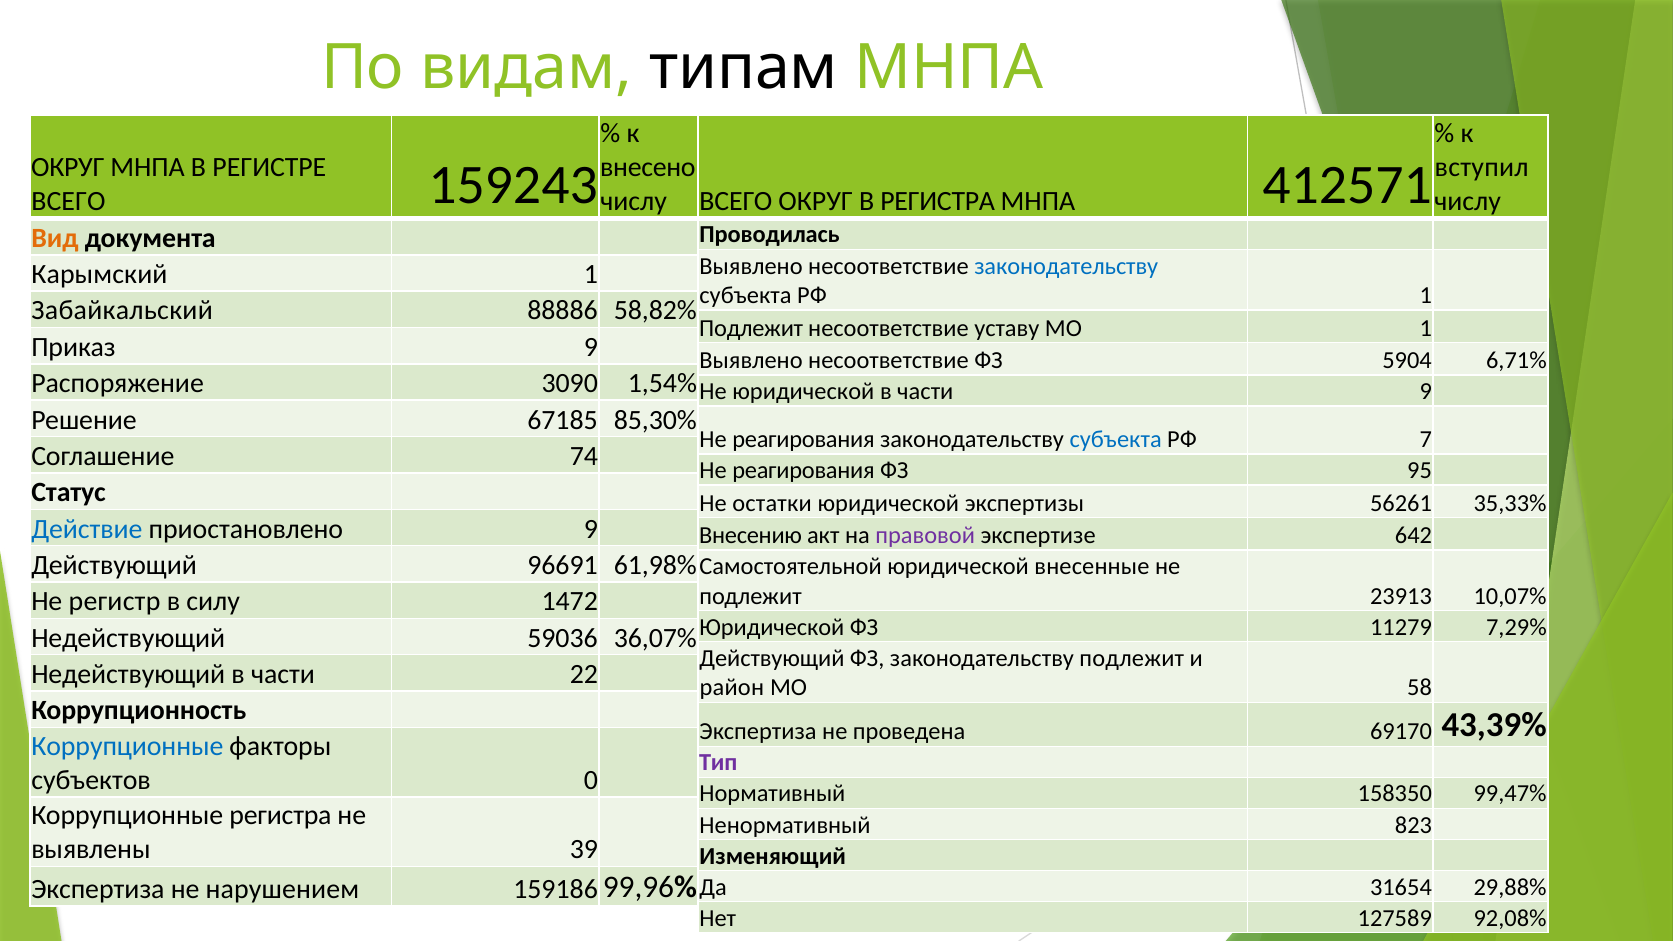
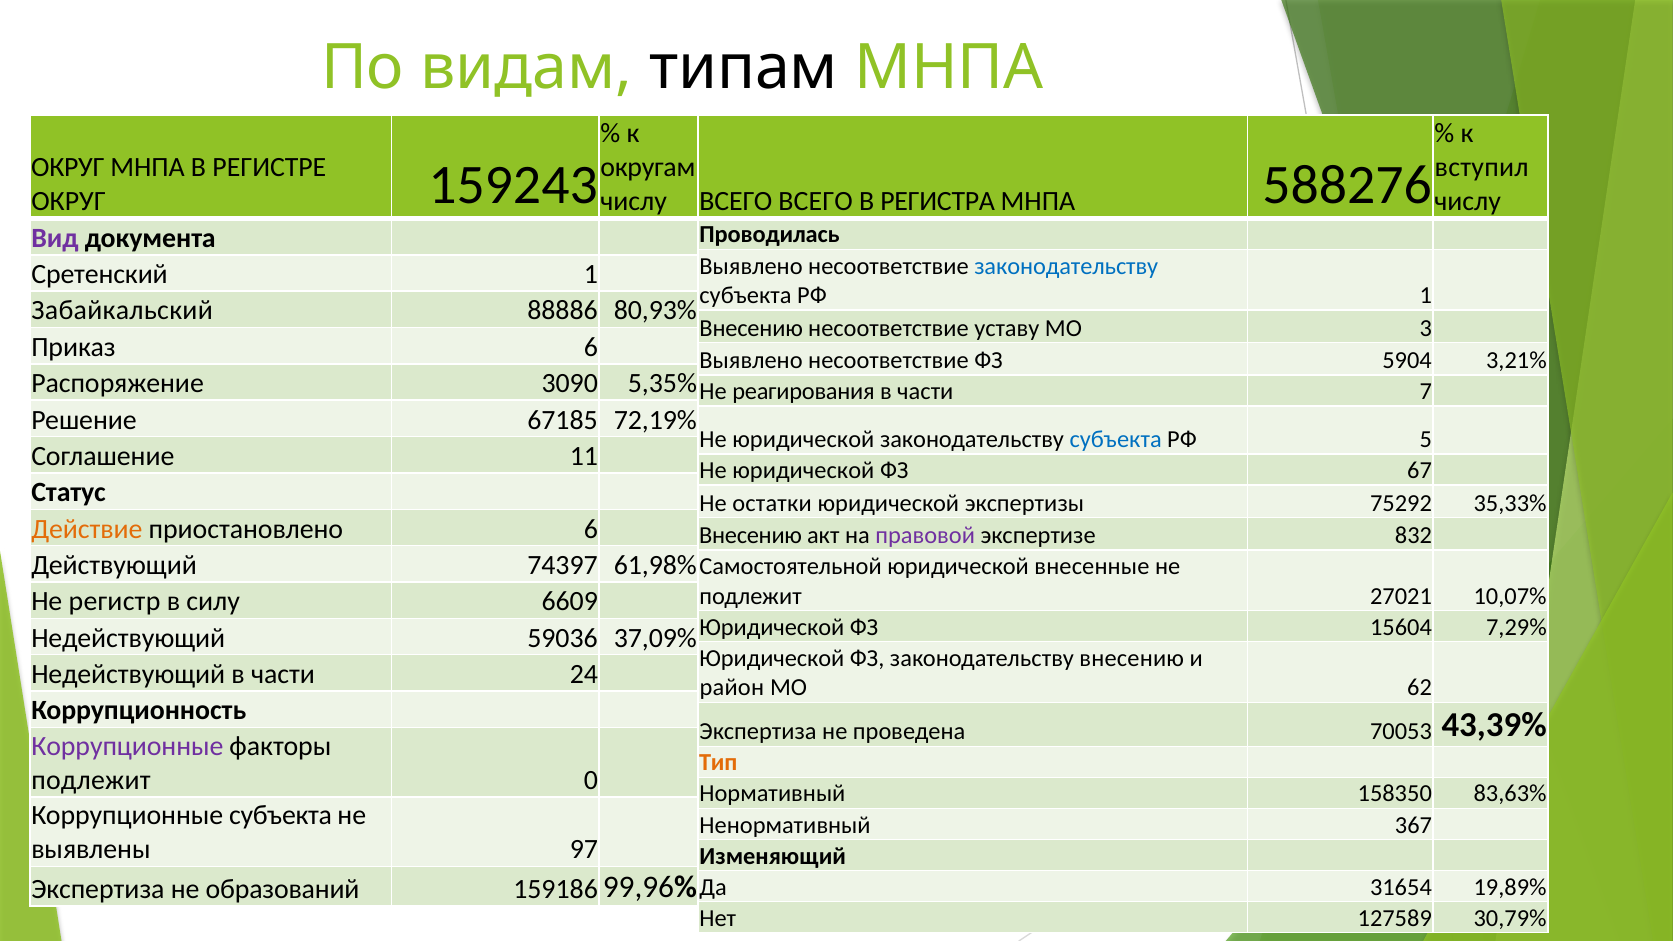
внесено: внесено -> округам (648, 168)
ВСЕГО: ВСЕГО -> ОКРУГ (69, 202)
ВСЕГО ОКРУГ: ОКРУГ -> ВСЕГО (816, 202)
412571: 412571 -> 588276 (1347, 185)
Вид colour: orange -> purple (55, 238)
Карымский: Карымский -> Сретенский (100, 274)
58,82%: 58,82% -> 80,93% (655, 311)
Подлежит: Подлежит -> Внесению (751, 328)
МО 1: 1 -> 3 (1426, 328)
Приказ 9: 9 -> 6 (591, 347)
6,71%: 6,71% -> 3,21% (1516, 360)
1,54%: 1,54% -> 5,35% (662, 384)
Не юридической: юридической -> реагирования (804, 391)
части 9: 9 -> 7 (1426, 391)
85,30%: 85,30% -> 72,19% (655, 420)
реагирования: реагирования -> юридической (803, 440)
7: 7 -> 5 (1426, 440)
74: 74 -> 11 (584, 456)
реагирования: реагирования -> юридической (803, 471)
95: 95 -> 67 (1420, 471)
56261: 56261 -> 75292 (1401, 503)
Действие colour: blue -> orange (87, 529)
приостановлено 9: 9 -> 6 (591, 529)
642: 642 -> 832 (1413, 535)
96691: 96691 -> 74397 (563, 565)
23913: 23913 -> 27021 (1401, 596)
1472: 1472 -> 6609 (570, 602)
11279: 11279 -> 15604 (1401, 627)
36,07%: 36,07% -> 37,09% (655, 638)
Действующий: Действующий -> Юридической (772, 658)
законодательству подлежит: подлежит -> внесению (1132, 658)
22: 22 -> 24 (584, 674)
58: 58 -> 62 (1420, 688)
69170: 69170 -> 70053 (1401, 732)
Коррупционные colour: blue -> purple (127, 746)
Тип colour: purple -> orange (718, 763)
субъектов: субъектов -> подлежит (91, 780)
99,47%: 99,47% -> 83,63% (1510, 794)
Коррупционные регистра: регистра -> субъекта (281, 816)
823: 823 -> 367 (1413, 825)
39: 39 -> 97 (584, 850)
29,88%: 29,88% -> 19,89% (1510, 887)
нарушением: нарушением -> образований (283, 889)
92,08%: 92,08% -> 30,79% (1510, 918)
